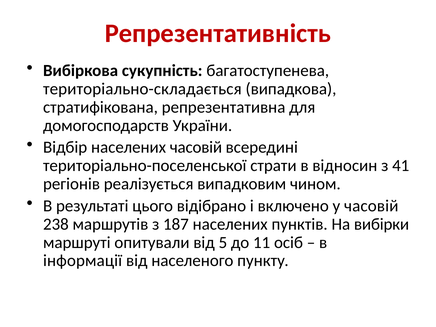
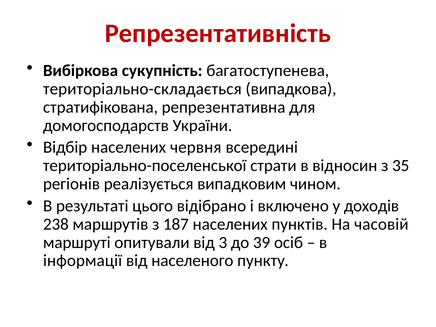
населених часовій: часовій -> червня (196, 147)
41: 41 -> 35 (401, 166)
у часовій: часовій -> доходів (371, 206)
вибірки: вибірки -> часовій (381, 224)
5: 5 -> 3 (223, 242)
11: 11 -> 39 (262, 242)
